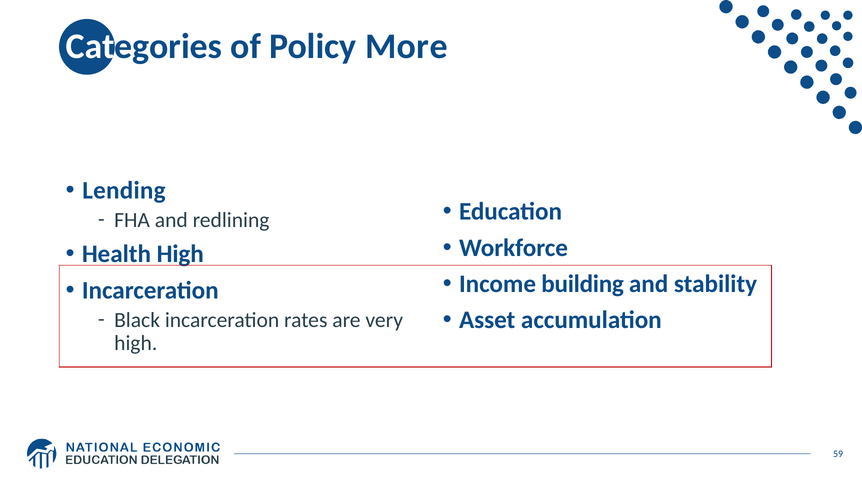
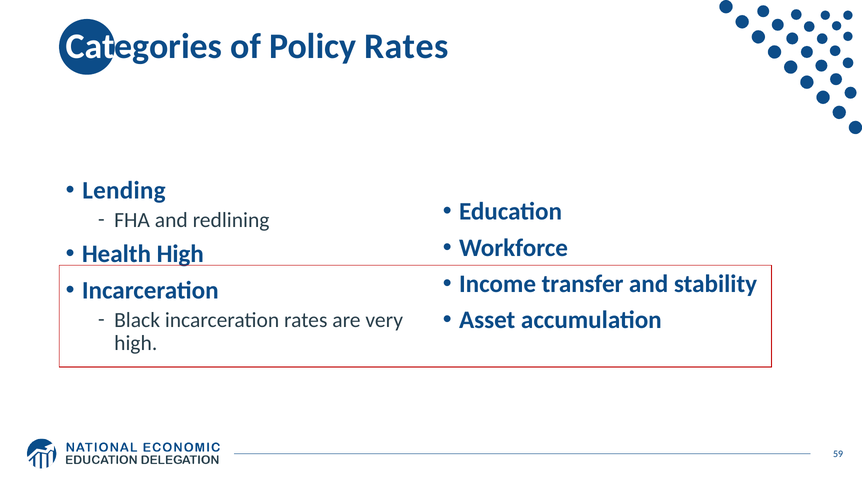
Policy More: More -> Rates (406, 47)
building: building -> transfer (583, 284)
